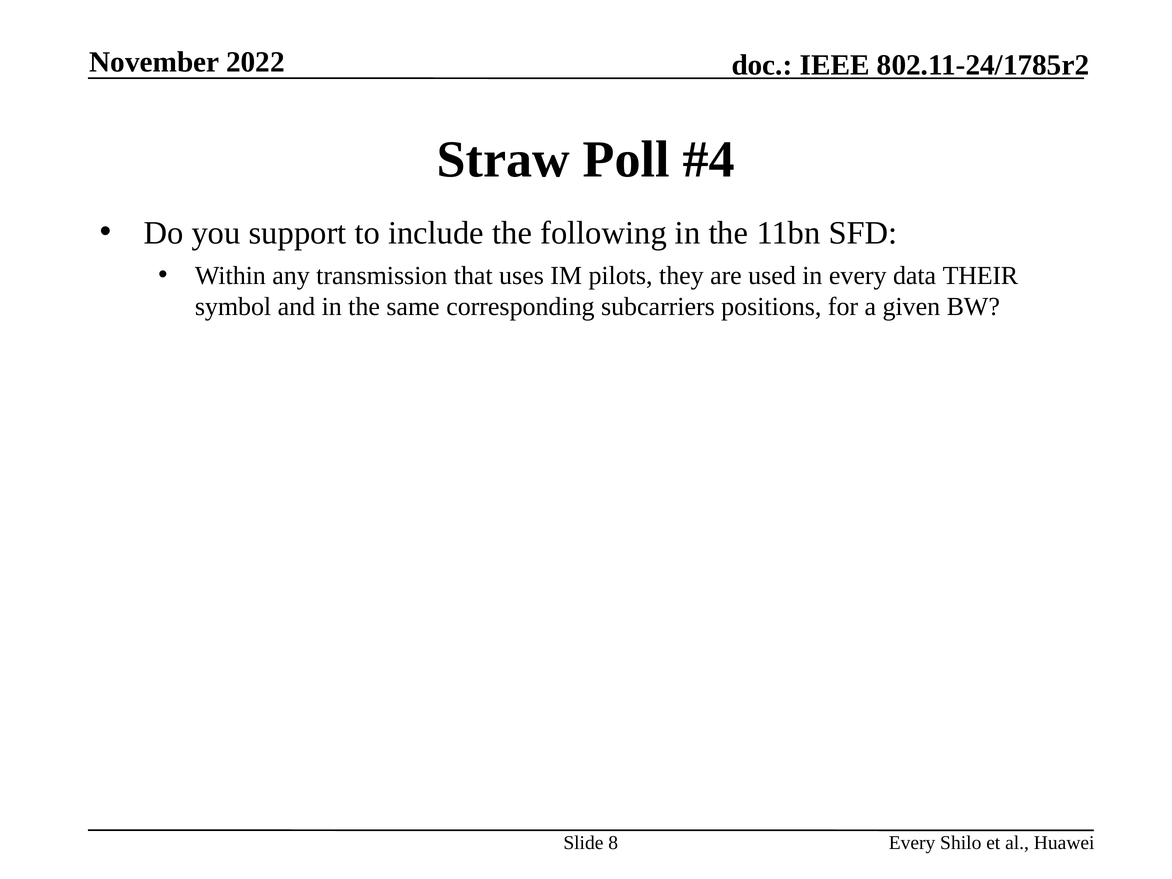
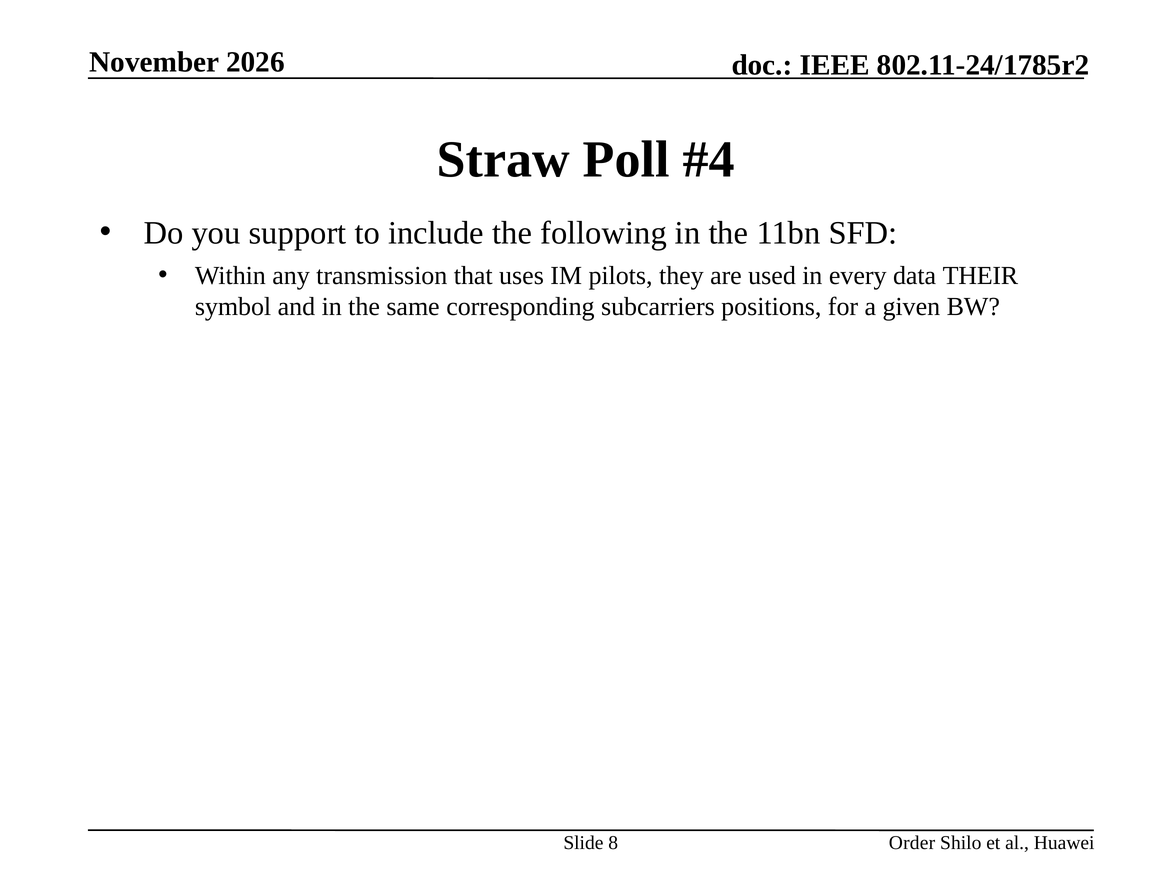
2022: 2022 -> 2026 (255, 62)
Every: Every -> Order (912, 843)
